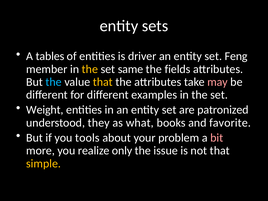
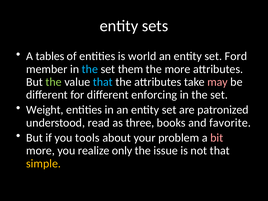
driver: driver -> world (142, 56)
Feng: Feng -> Ford (236, 56)
the colour: yellow -> light blue (90, 69)
same: same -> them (131, 69)
the fields: fields -> more (178, 69)
the colour: light blue -> light green (54, 82)
that colour: yellow -> light blue (103, 82)
examples: examples -> enforcing (154, 95)
they: they -> read (99, 123)
what: what -> three (140, 123)
